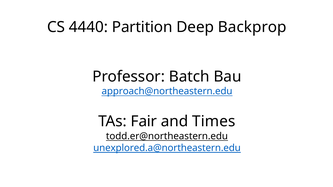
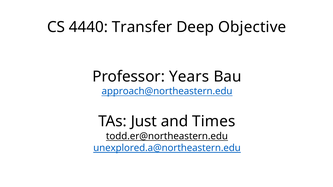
Partition: Partition -> Transfer (142, 27)
Backprop: Backprop -> Objective (252, 27)
Batch: Batch -> Years (189, 77)
Fair: Fair -> Just (144, 122)
